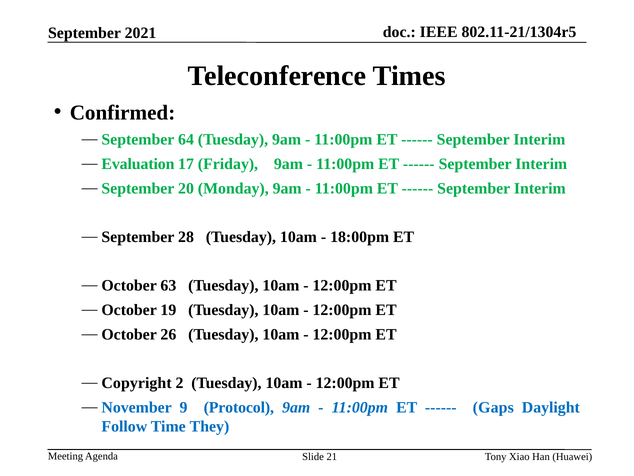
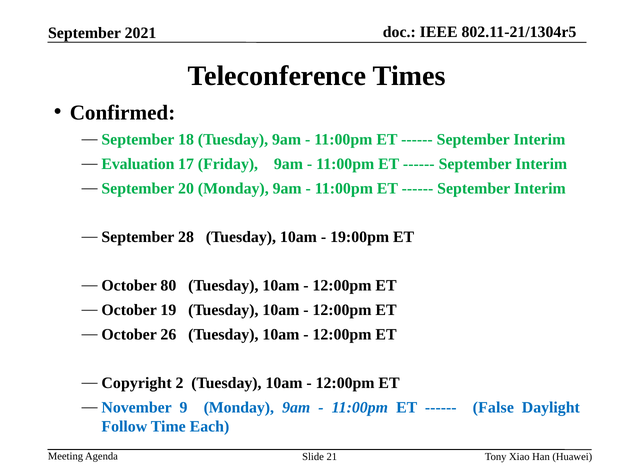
64: 64 -> 18 (186, 140)
18:00pm: 18:00pm -> 19:00pm (360, 237)
63: 63 -> 80 (168, 285)
9 Protocol: Protocol -> Monday (239, 407)
Gaps: Gaps -> False (493, 407)
They: They -> Each (210, 426)
